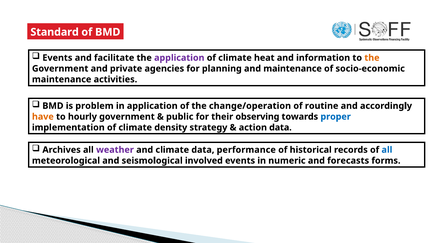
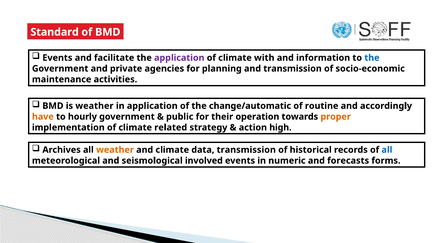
heat: heat -> with (264, 58)
the colour: orange -> blue (372, 58)
and maintenance: maintenance -> transmission (293, 69)
is problem: problem -> weather (94, 106)
change/operation: change/operation -> change/automatic (250, 106)
observing: observing -> operation (257, 117)
proper colour: blue -> orange (336, 117)
density: density -> related (171, 127)
action data: data -> high (280, 127)
weather colour: purple -> orange (115, 150)
data performance: performance -> transmission (246, 150)
